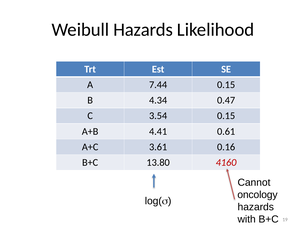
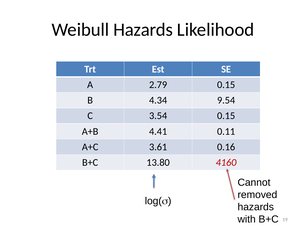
7.44: 7.44 -> 2.79 (158, 85)
0.47: 0.47 -> 9.54 (226, 100)
0.61: 0.61 -> 0.11 (226, 131)
oncology: oncology -> removed (257, 194)
